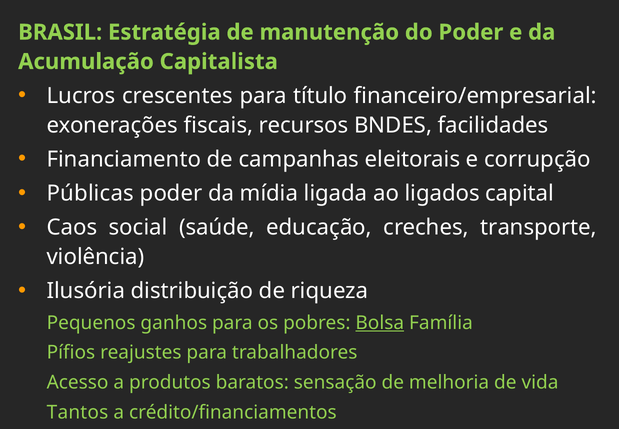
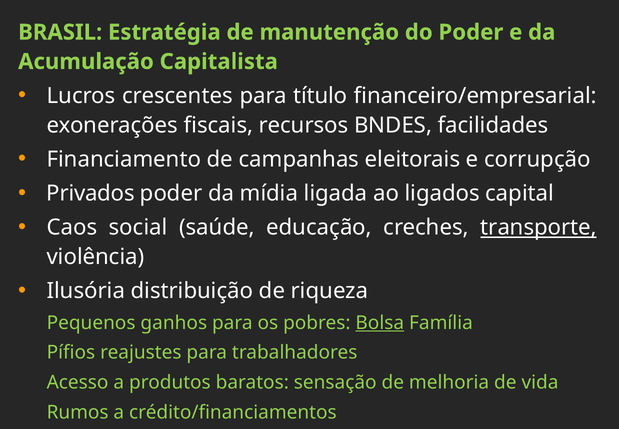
Públicas: Públicas -> Privados (91, 193)
transporte underline: none -> present (539, 227)
Tantos: Tantos -> Rumos (78, 412)
